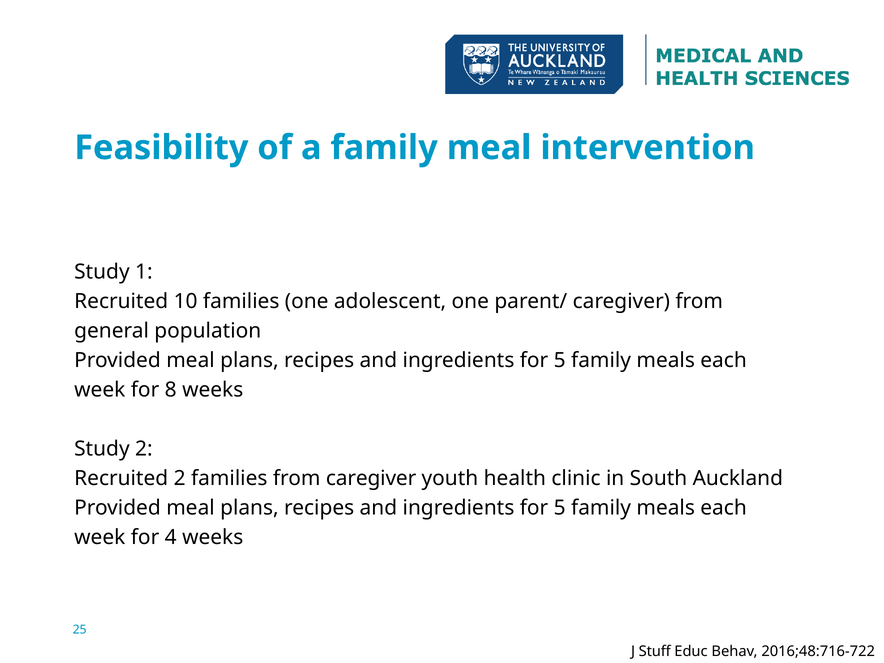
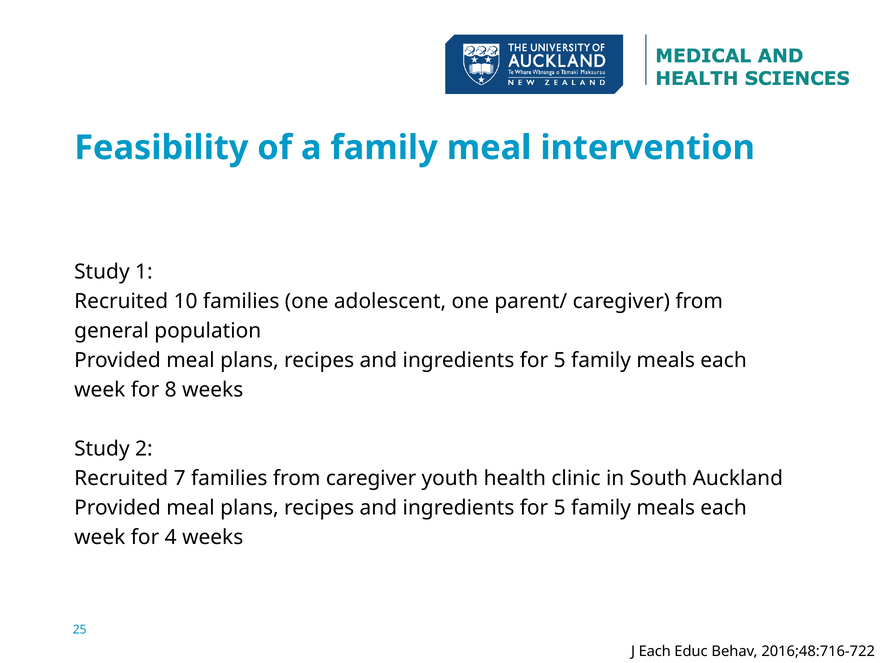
Recruited 2: 2 -> 7 (180, 478)
J Stuff: Stuff -> Each (655, 651)
